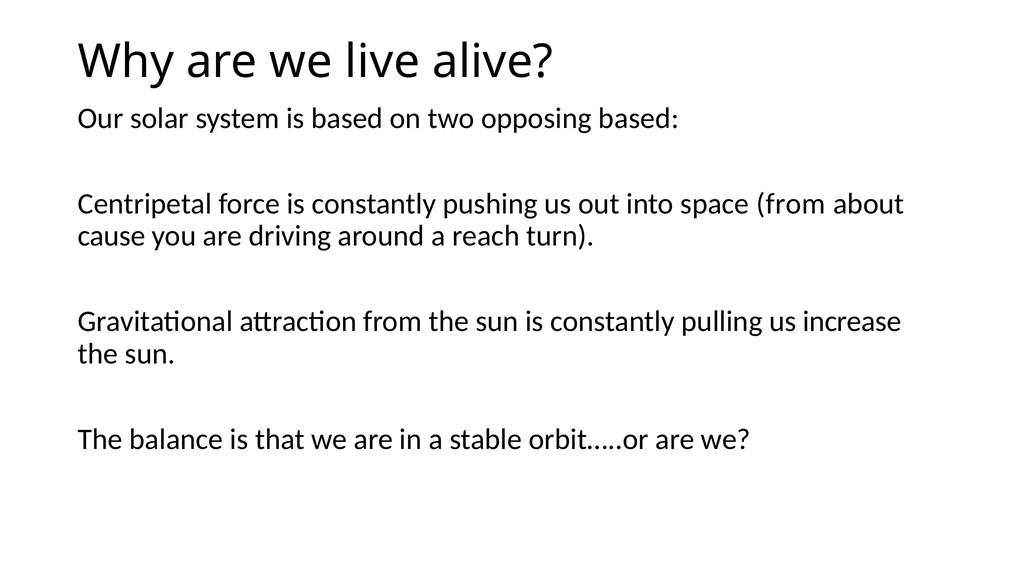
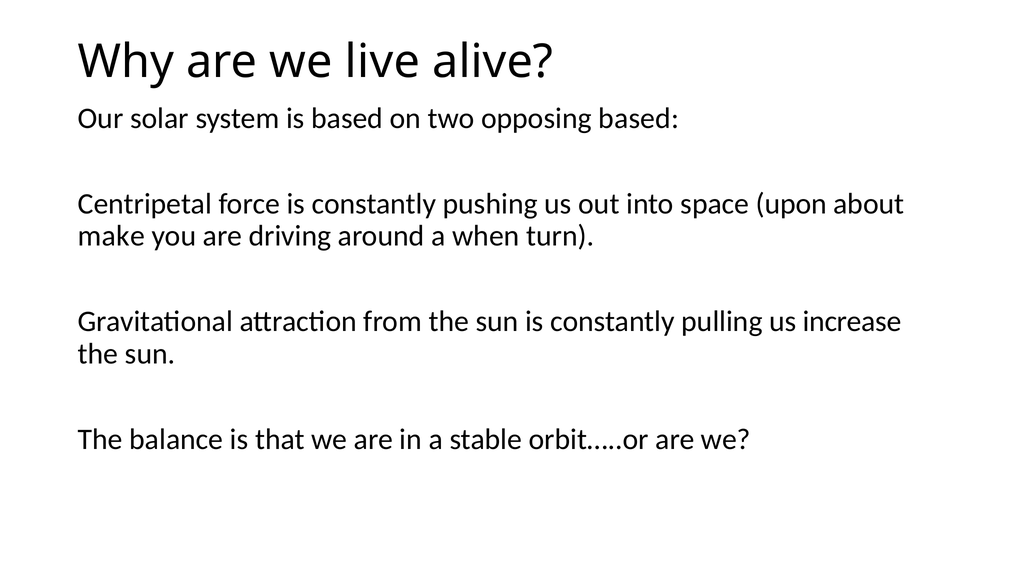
space from: from -> upon (791, 204)
cause: cause -> make (111, 236)
reach: reach -> when (486, 236)
